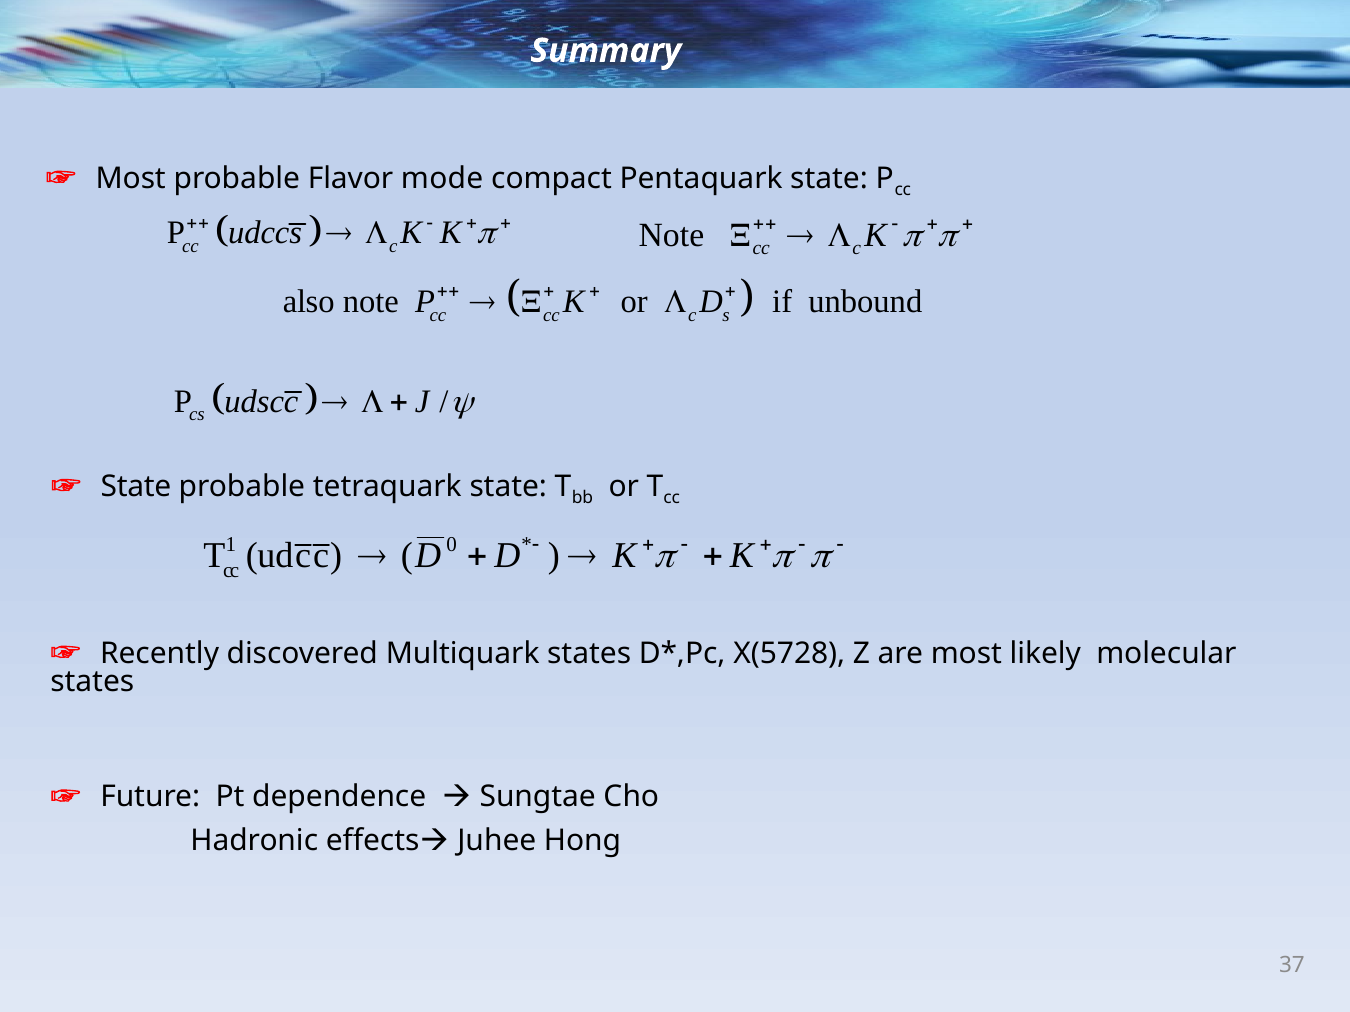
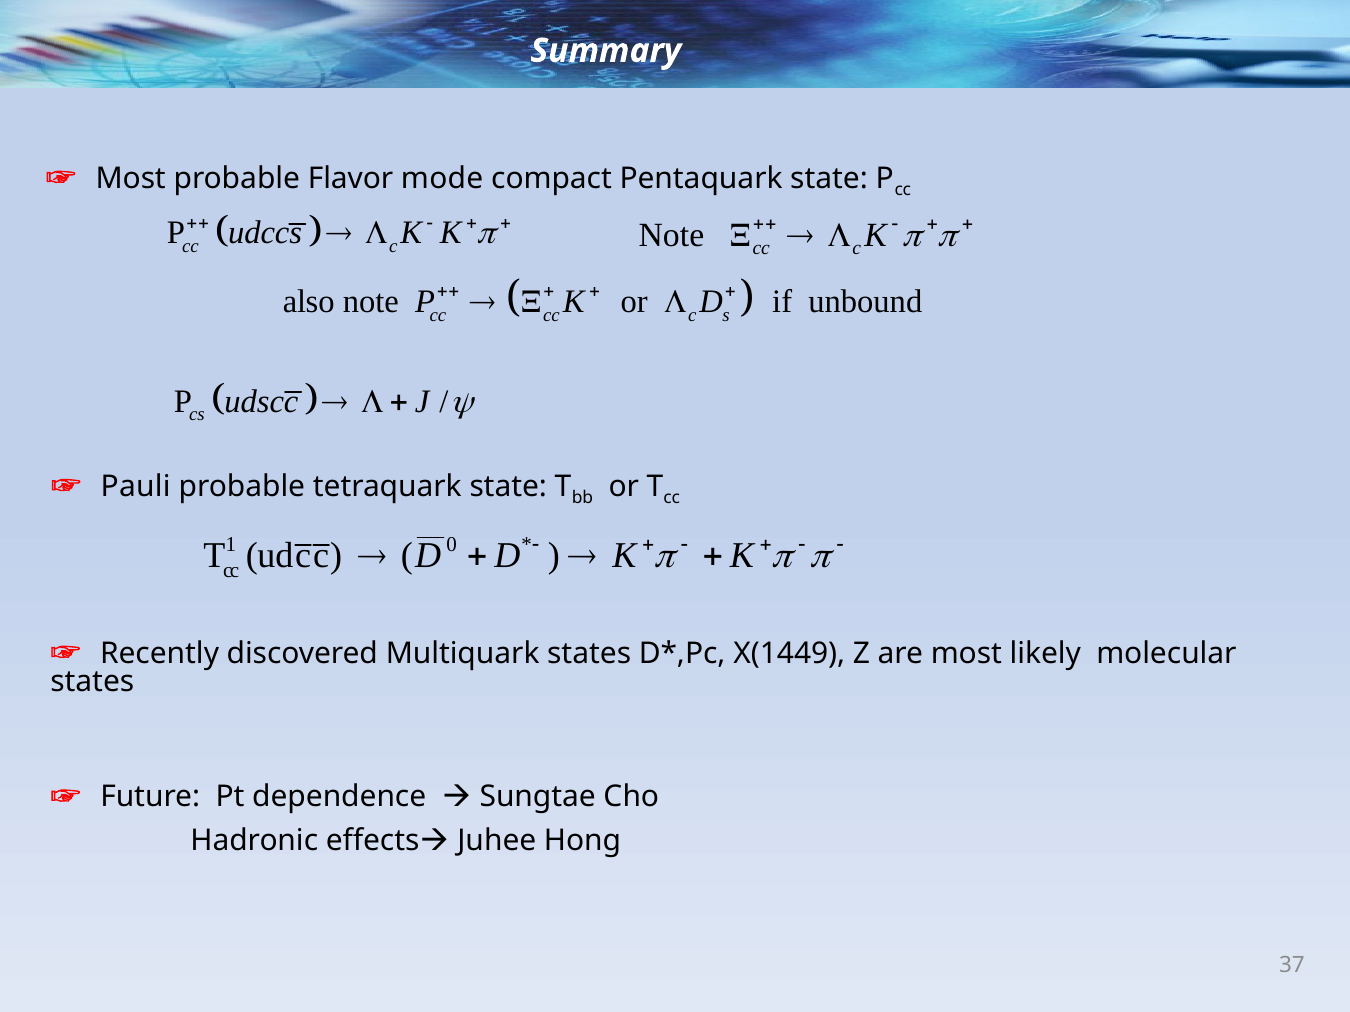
State: State -> Pauli (136, 487)
X(5728: X(5728 -> X(1449 (789, 654)
